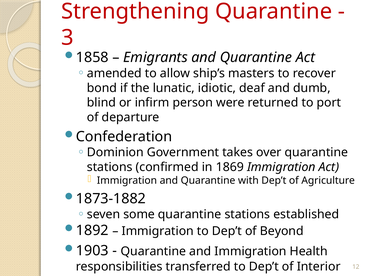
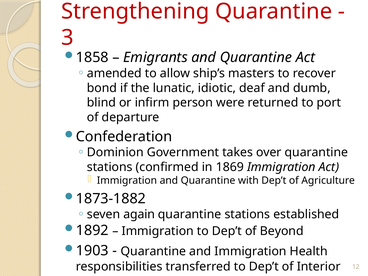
some: some -> again (139, 214)
